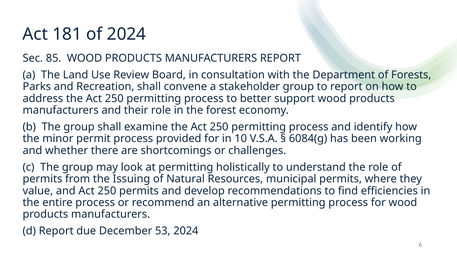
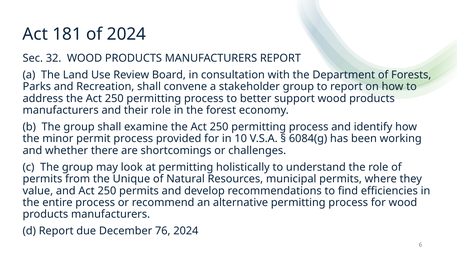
85: 85 -> 32 (54, 58)
Issuing: Issuing -> Unique (131, 179)
53: 53 -> 76 (163, 231)
